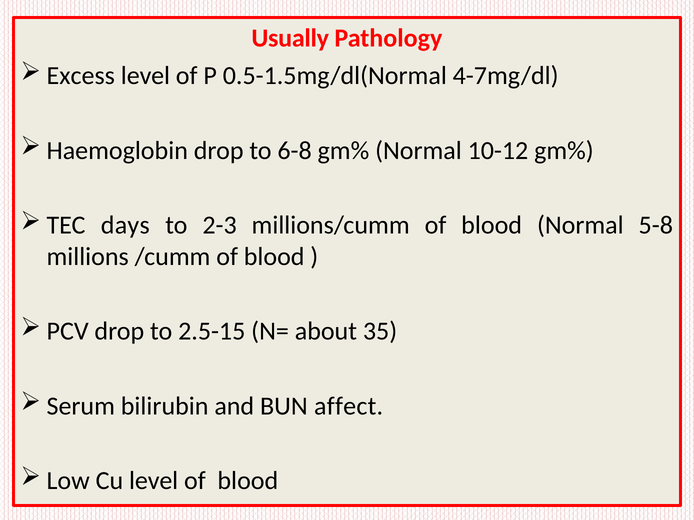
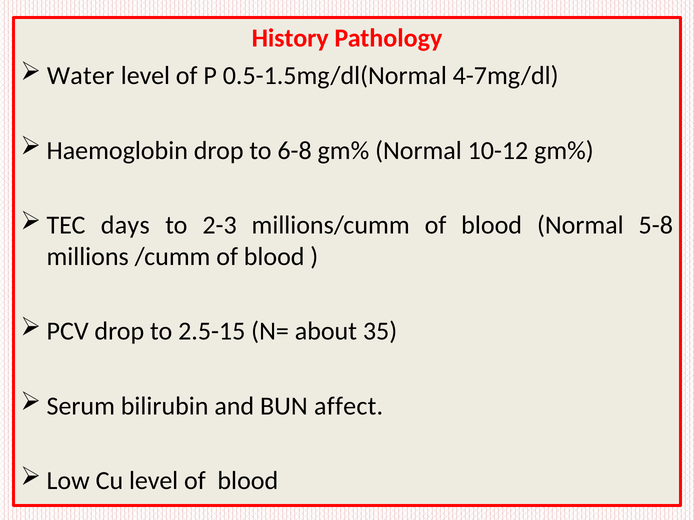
Usually: Usually -> History (290, 38)
Excess: Excess -> Water (81, 76)
